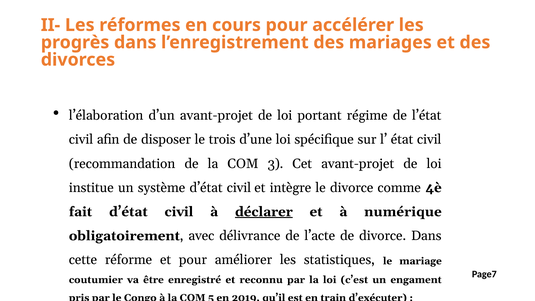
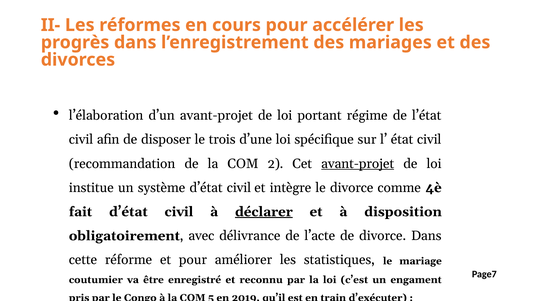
3: 3 -> 2 (275, 164)
avant-projet underline: none -> present (358, 164)
numérique: numérique -> disposition (403, 212)
